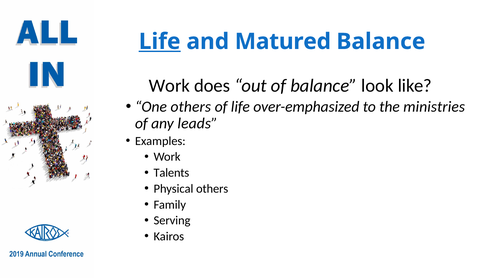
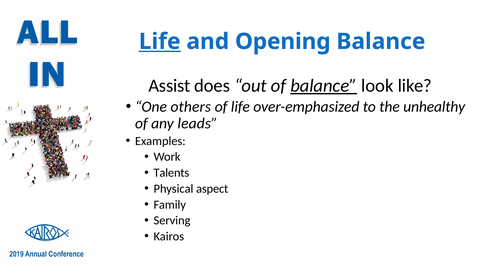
Matured: Matured -> Opening (283, 42)
Work: Work -> Assist (169, 86)
balance underline: none -> present (324, 86)
ministries: ministries -> unhealthy (434, 107)
Physical others: others -> aspect (212, 189)
